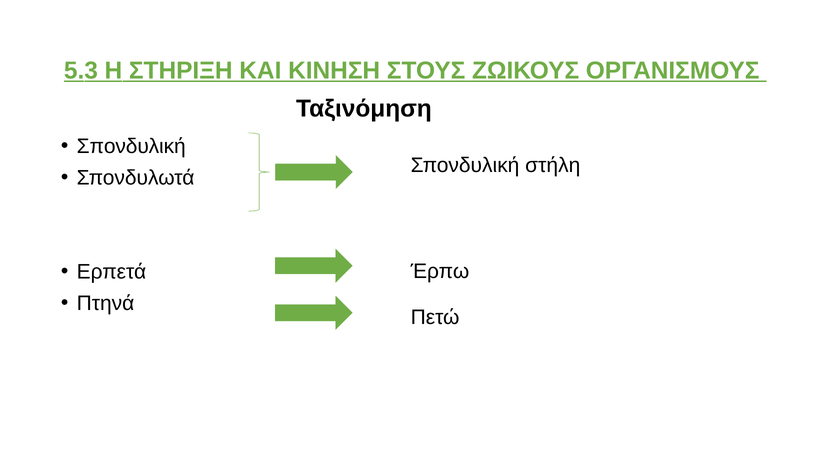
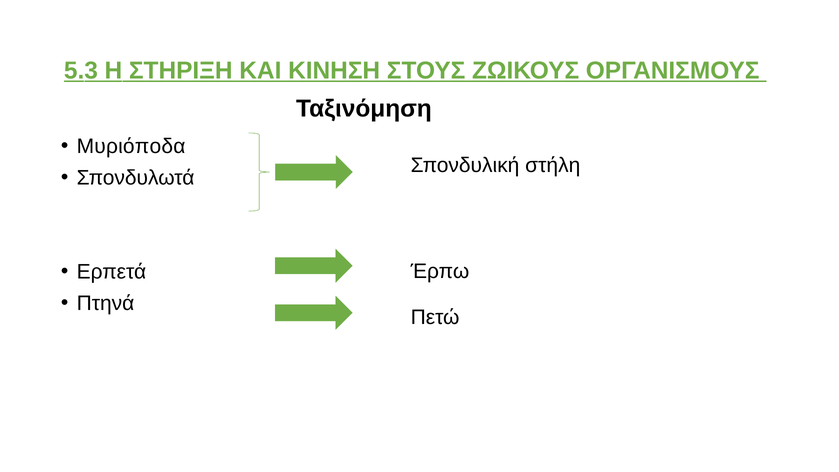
Σπονδυλική: Σπονδυλική -> Μυριόποδα (131, 146)
